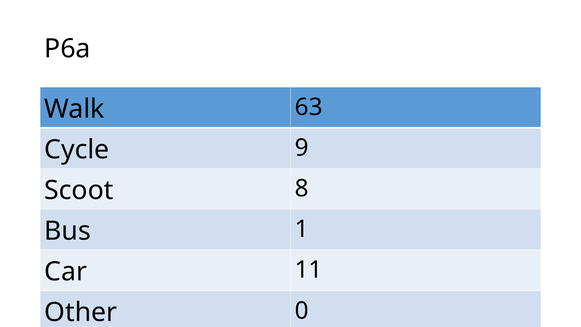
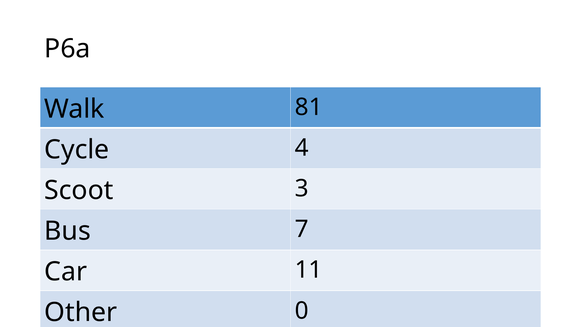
63: 63 -> 81 (309, 107)
9: 9 -> 4 (302, 148)
8: 8 -> 3 (302, 188)
1: 1 -> 7 (302, 229)
